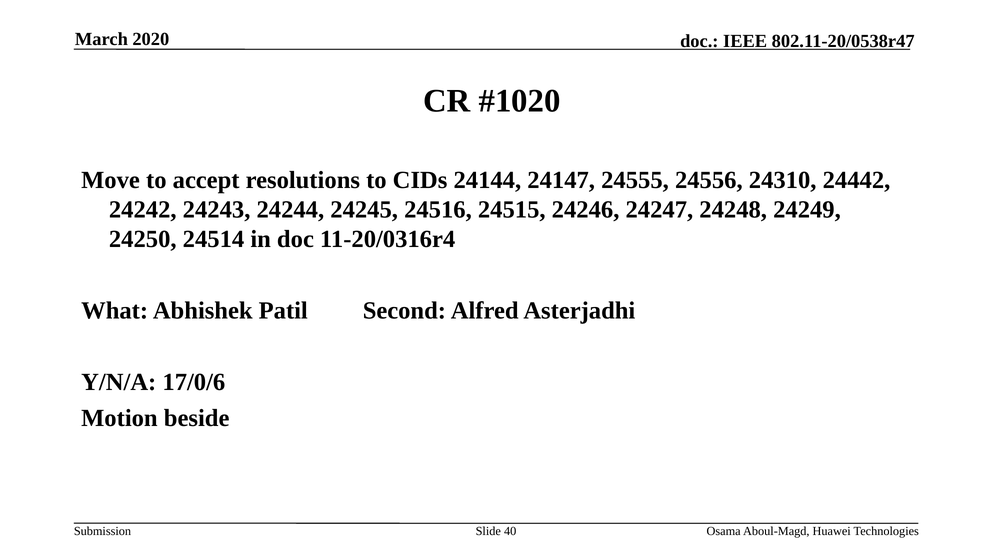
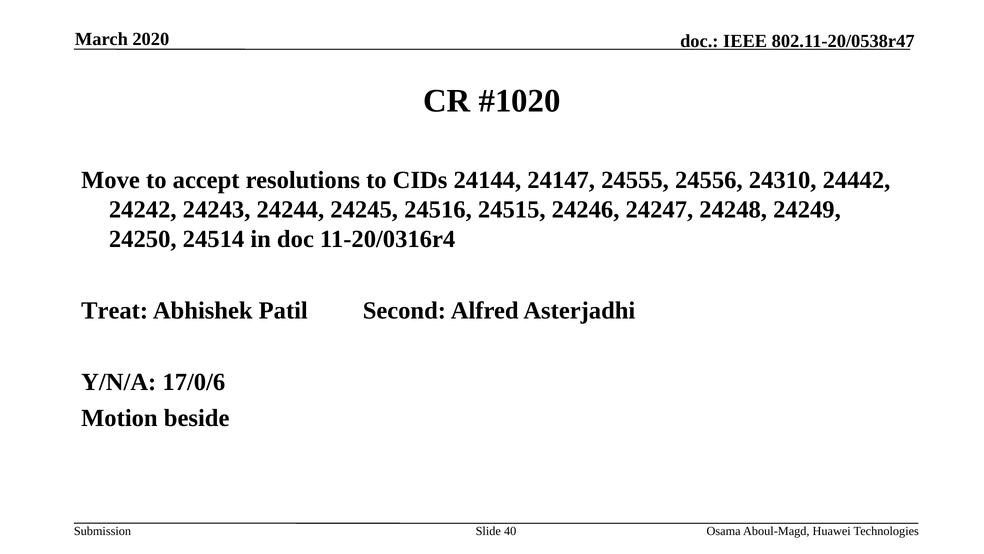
What: What -> Treat (115, 310)
